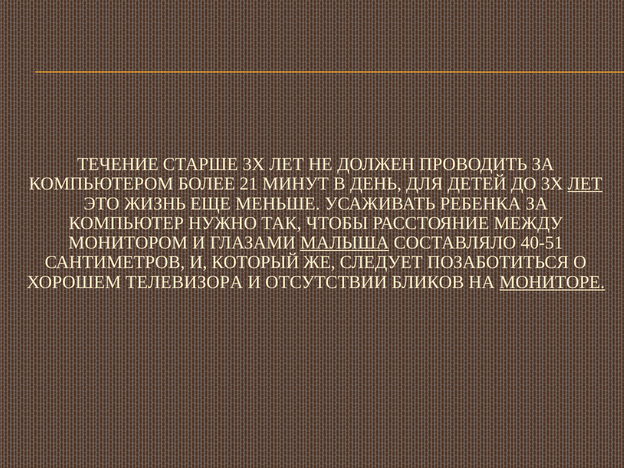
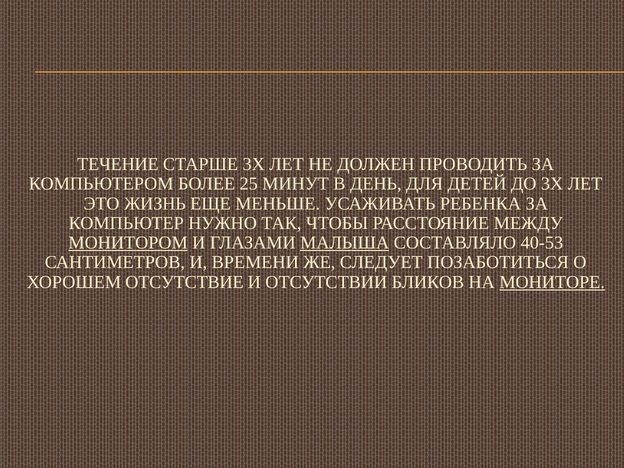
21: 21 -> 25 (249, 184)
ЛЕТ underline: present -> none (585, 184)
МОНИТОРОМ underline: none -> present (128, 243)
40-51: 40-51 -> 40-53 (542, 243)
КОТОРЫЙ: КОТОРЫЙ -> ВРЕМЕНИ (255, 262)
ТЕЛЕВИЗОРА: ТЕЛЕВИЗОРА -> ОТСУТСТВИЕ (184, 282)
